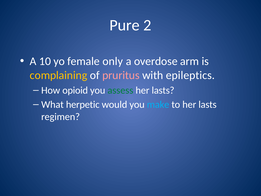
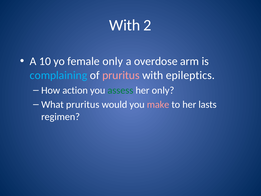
Pure: Pure -> With (125, 25)
complaining colour: yellow -> light blue (59, 75)
opioid: opioid -> action (75, 90)
lasts: lasts -> only (163, 90)
What herpetic: herpetic -> pruritus (83, 104)
make colour: light blue -> pink (158, 104)
